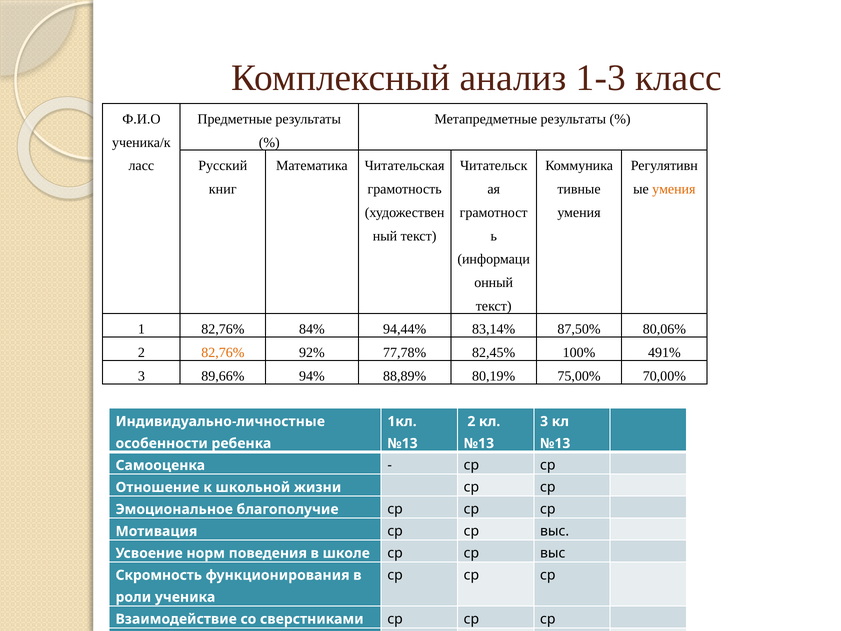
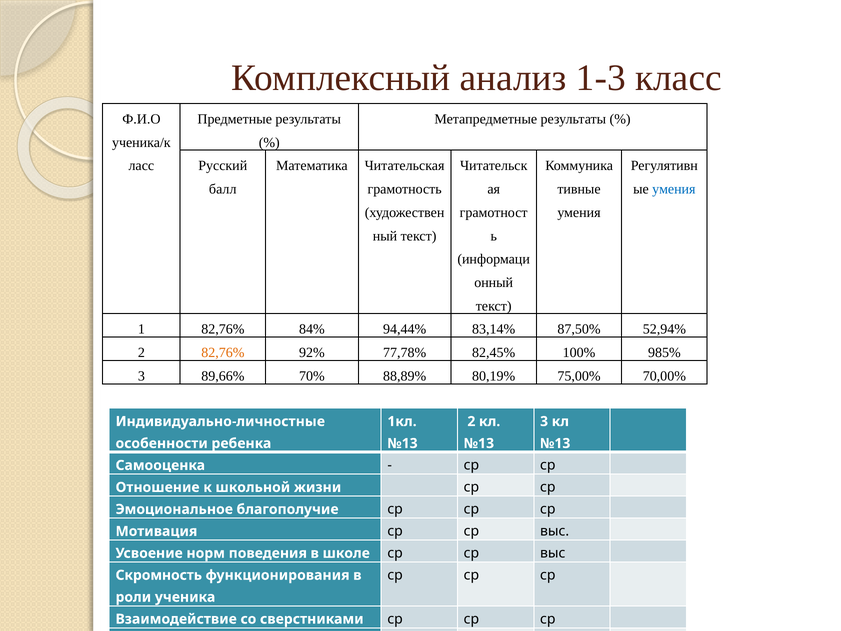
книг: книг -> балл (223, 189)
умения colour: orange -> blue (674, 189)
80,06%: 80,06% -> 52,94% (664, 329)
491%: 491% -> 985% (664, 353)
94%: 94% -> 70% (312, 376)
